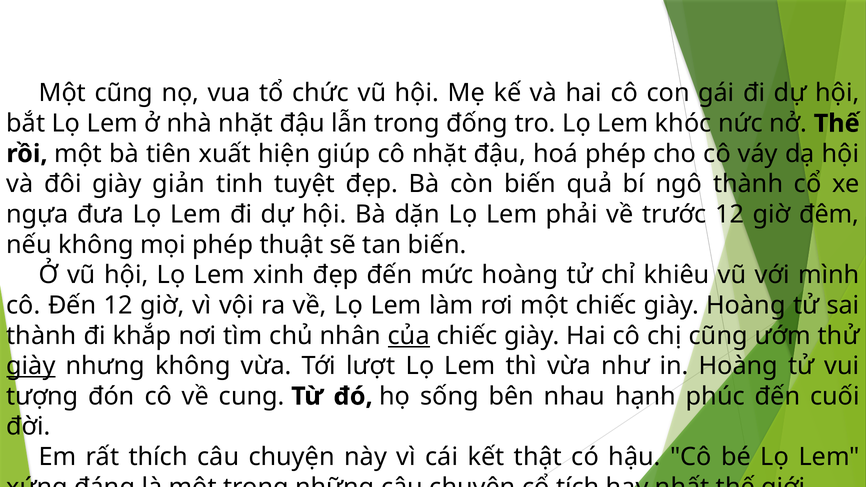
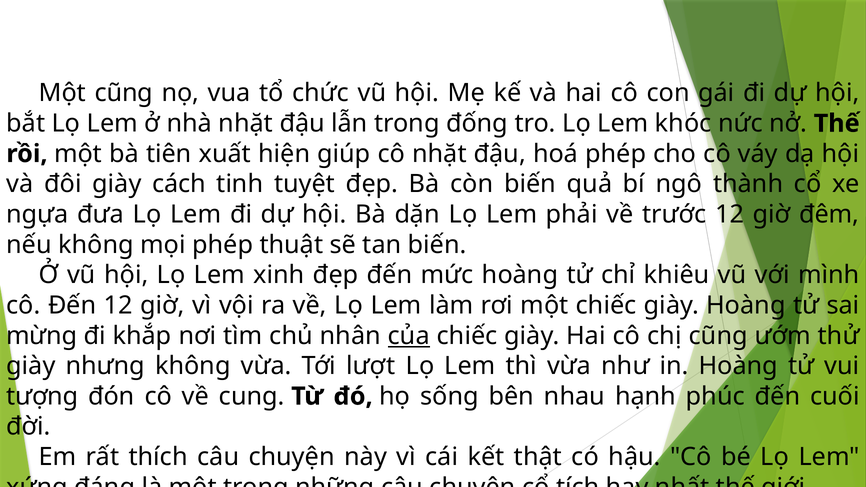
giản: giản -> cách (179, 184)
thành: thành -> mừng (42, 336)
giày underline: present -> none (31, 366)
